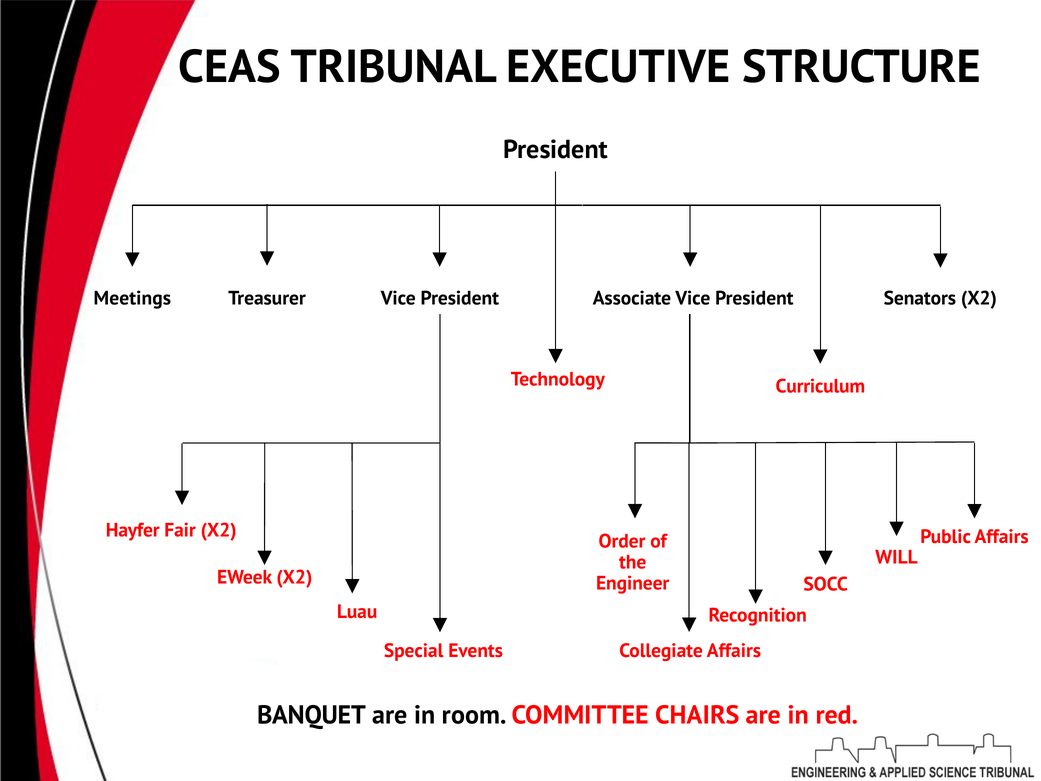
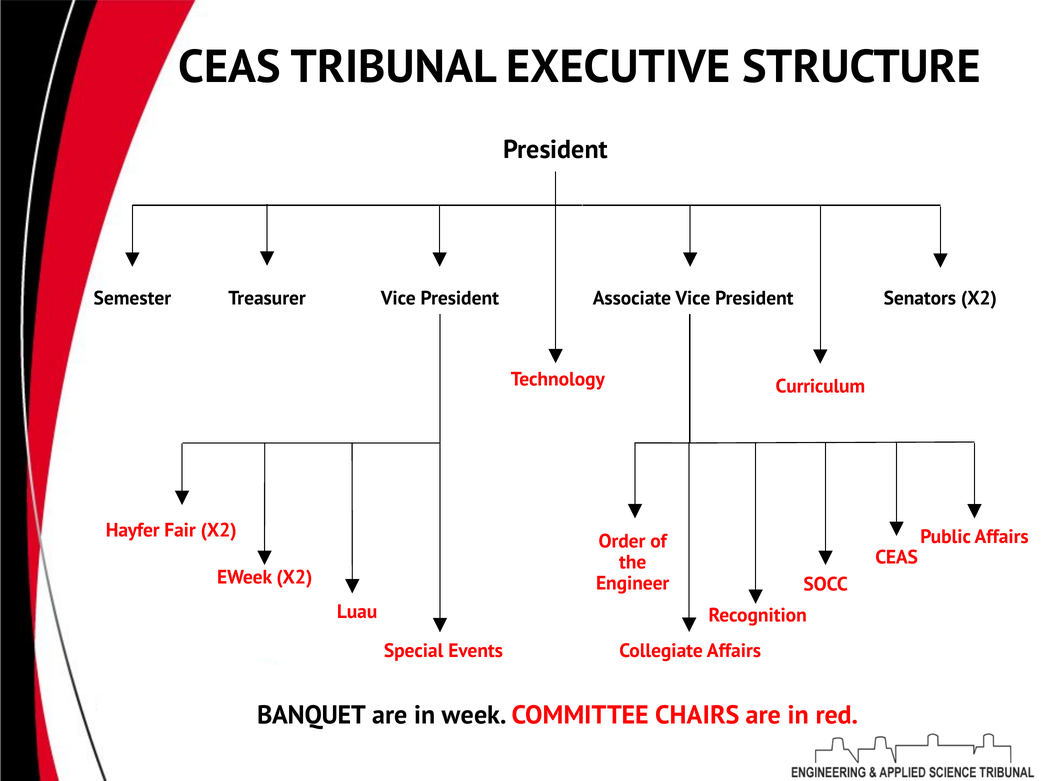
Meetings: Meetings -> Semester (132, 298)
WILL: WILL -> CEAS (897, 557)
room: room -> week (474, 715)
